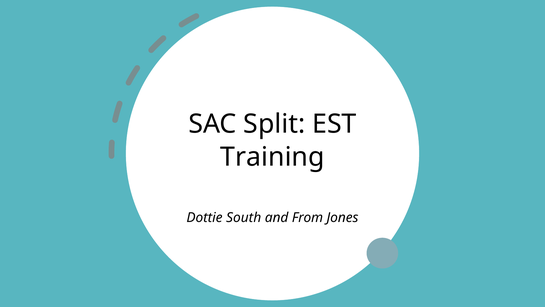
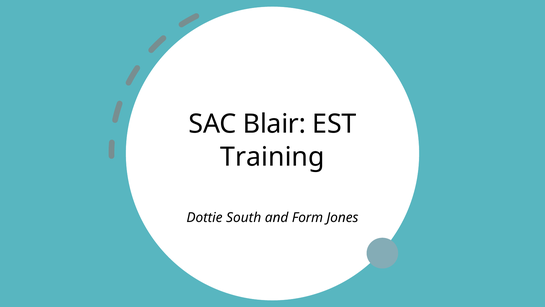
Split: Split -> Blair (274, 124)
From: From -> Form (307, 217)
